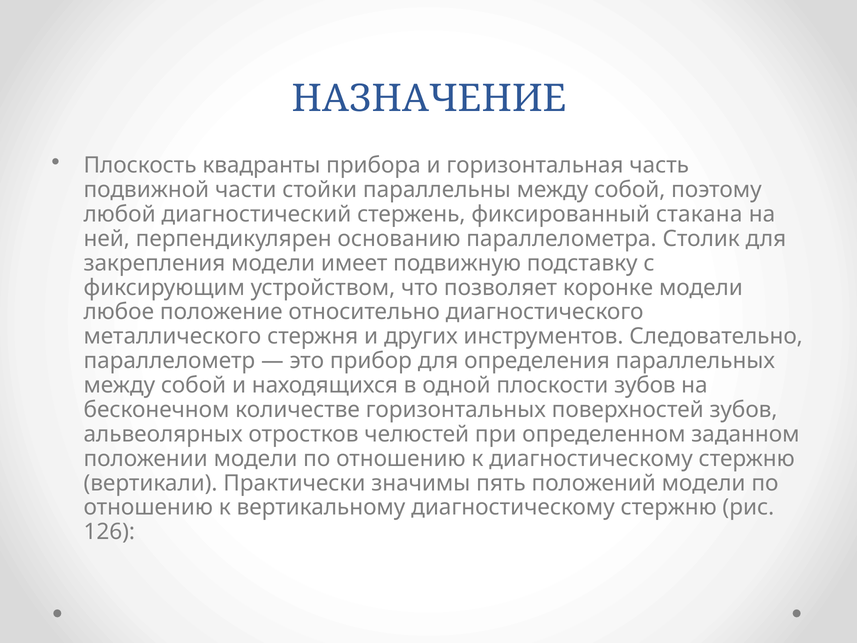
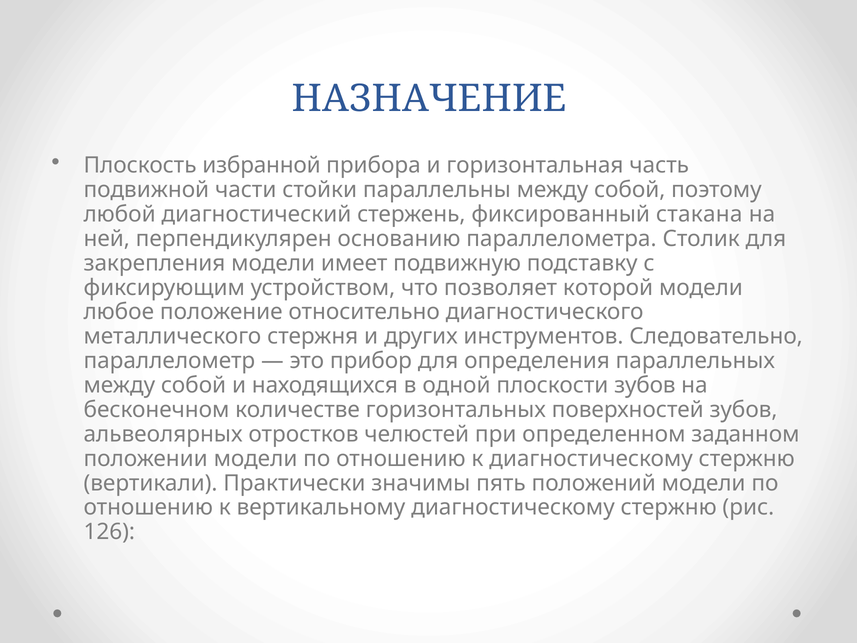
квадранты: квадранты -> избранной (262, 165)
коронке: коронке -> которой (608, 287)
